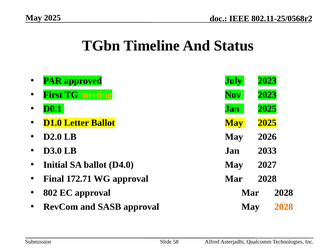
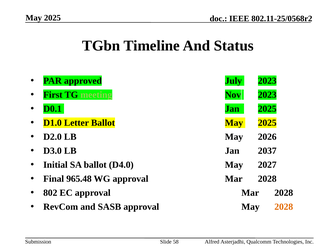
meeting colour: yellow -> light green (96, 95)
2033: 2033 -> 2037 (267, 151)
172.71: 172.71 -> 965.48 (79, 179)
